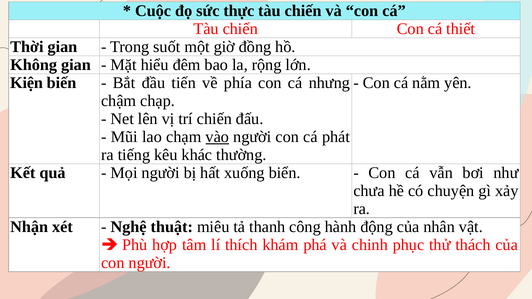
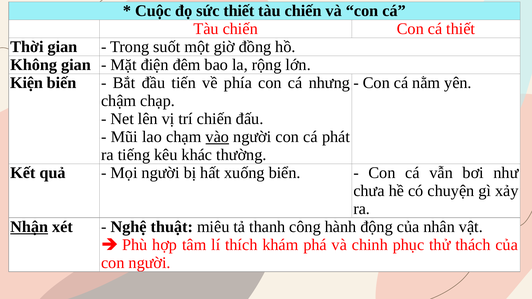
sức thực: thực -> thiết (239, 11)
hiểu: hiểu -> điện (155, 65)
Nhận underline: none -> present (29, 227)
